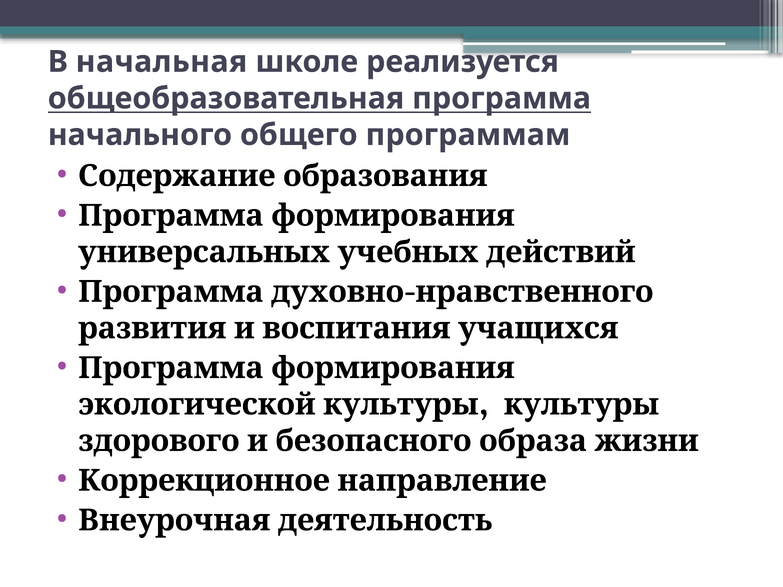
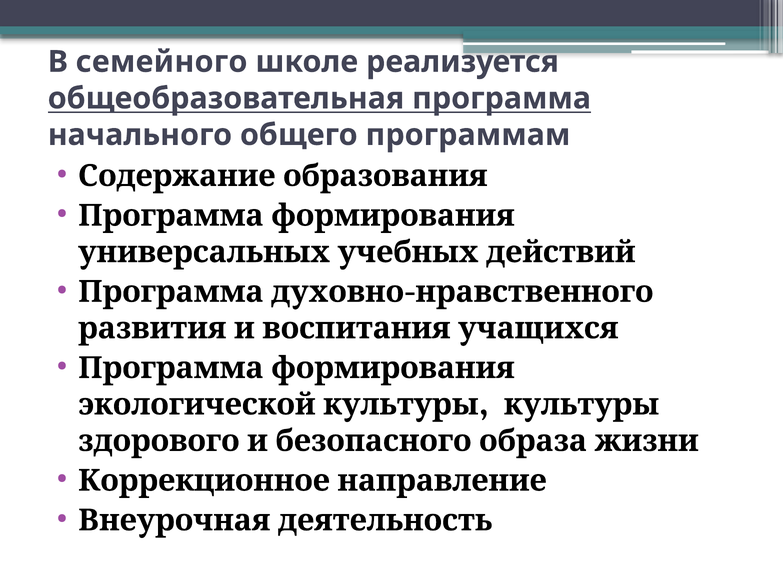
начальная: начальная -> семейного (162, 62)
